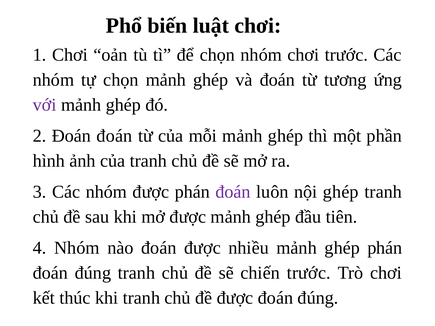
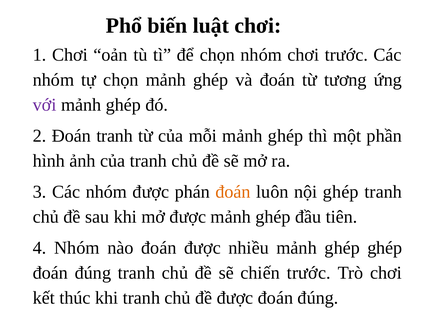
Đoán đoán: đoán -> tranh (115, 136)
đoán colour: purple -> orange (233, 192)
ghép phán: phán -> ghép (385, 248)
